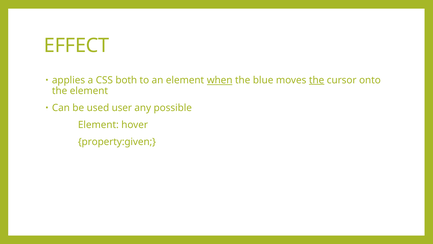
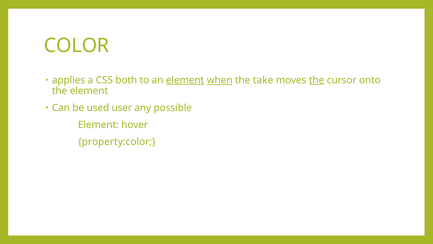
EFFECT: EFFECT -> COLOR (77, 46)
element underline: none -> present (185, 80)
blue: blue -> take (263, 80)
property:given: property:given -> property:color (117, 142)
